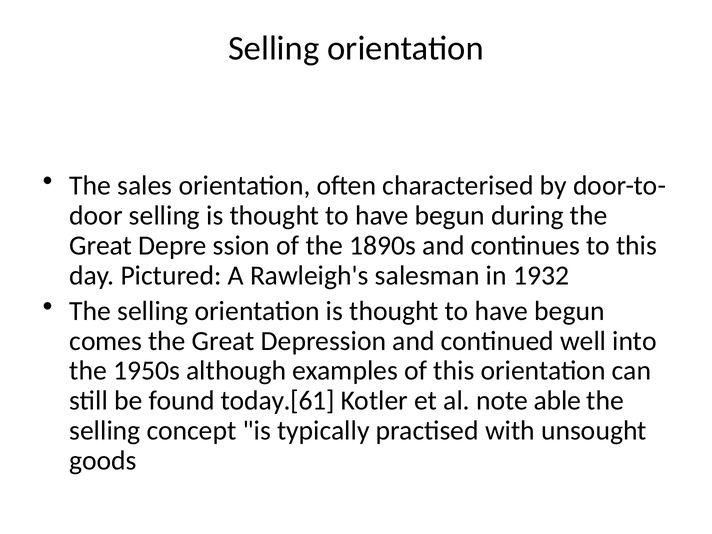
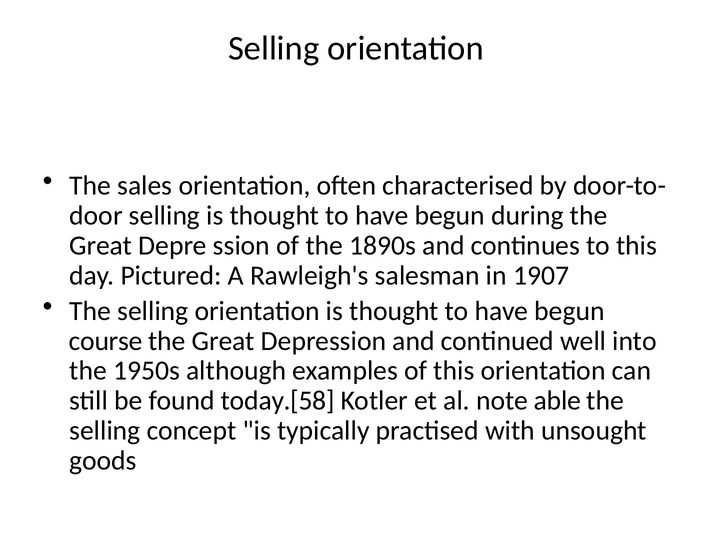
1932: 1932 -> 1907 (541, 275)
comes: comes -> course (106, 341)
today.[61: today.[61 -> today.[58 (278, 401)
